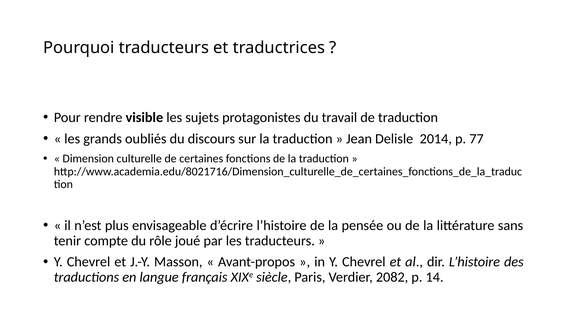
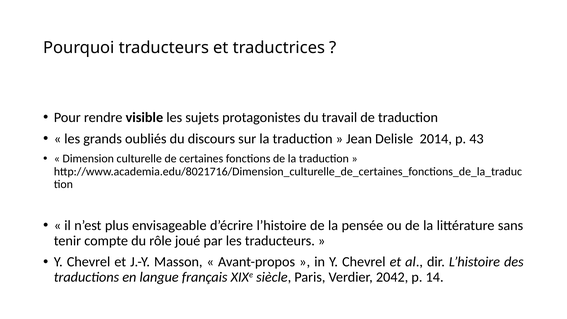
77: 77 -> 43 (477, 139)
2082: 2082 -> 2042 (392, 277)
